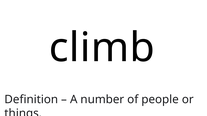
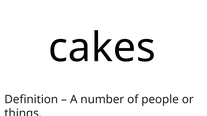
climb: climb -> cakes (102, 48)
